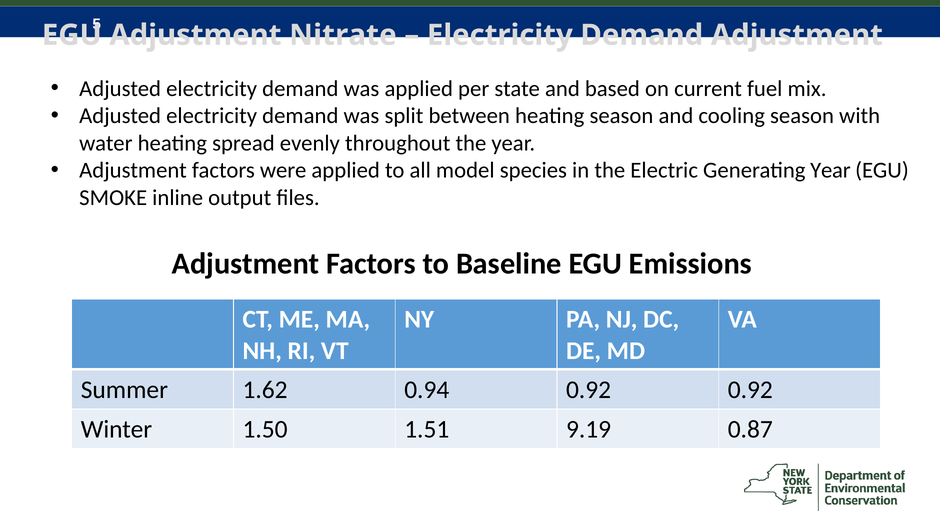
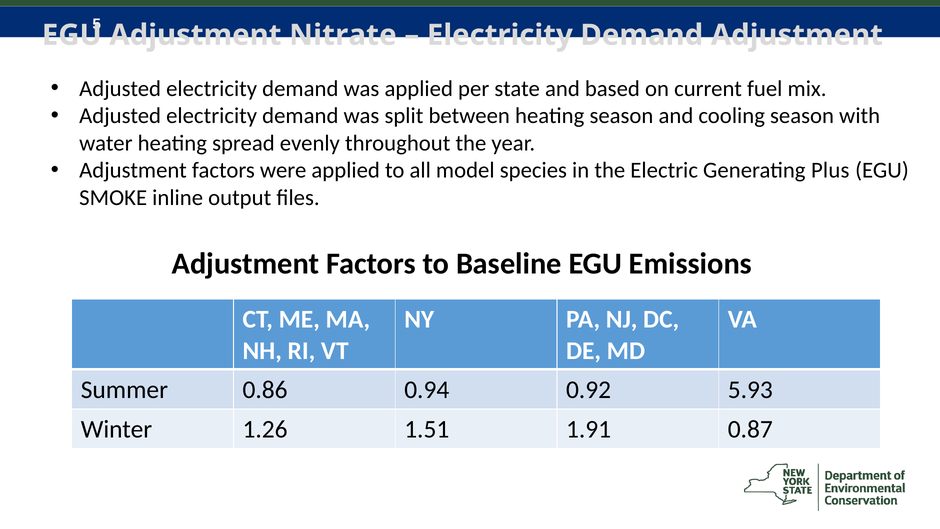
Generating Year: Year -> Plus (830, 170)
1.62: 1.62 -> 0.86 (265, 390)
0.92 0.92: 0.92 -> 5.93 (750, 390)
1.50: 1.50 -> 1.26 (265, 429)
9.19: 9.19 -> 1.91 (589, 429)
